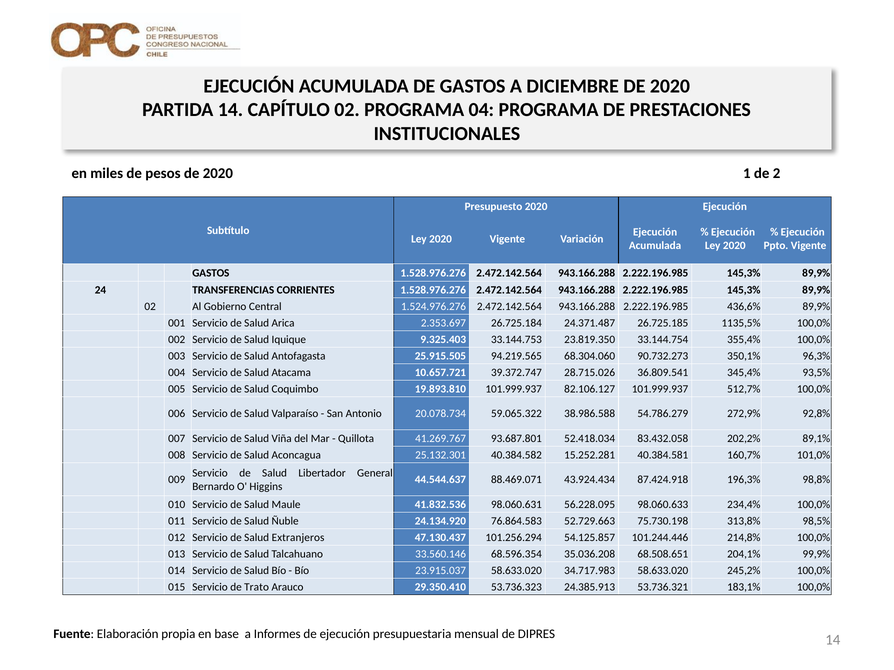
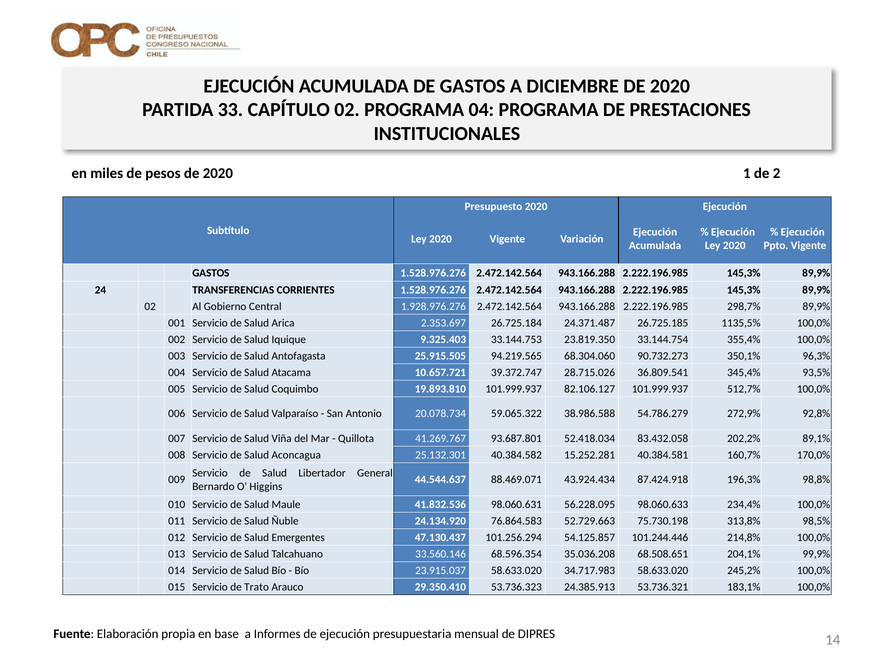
PARTIDA 14: 14 -> 33 (230, 110)
1.524.976.276: 1.524.976.276 -> 1.928.976.276 (434, 307)
436,6%: 436,6% -> 298,7% (744, 307)
101,0%: 101,0% -> 170,0% (814, 455)
Extranjeros: Extranjeros -> Emergentes (298, 538)
